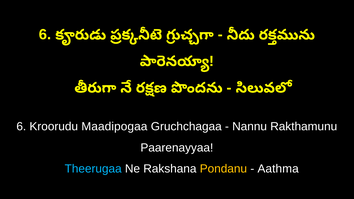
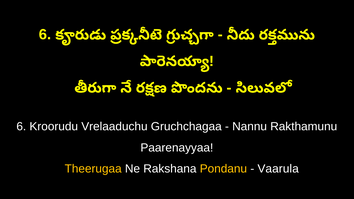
Maadipogaa: Maadipogaa -> Vrelaaduchu (114, 126)
Theerugaa colour: light blue -> yellow (93, 169)
Aathma: Aathma -> Vaarula (278, 169)
